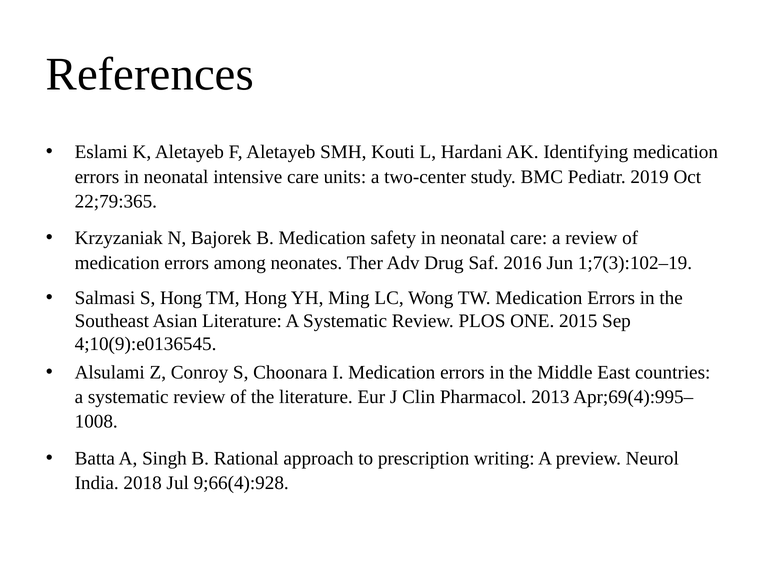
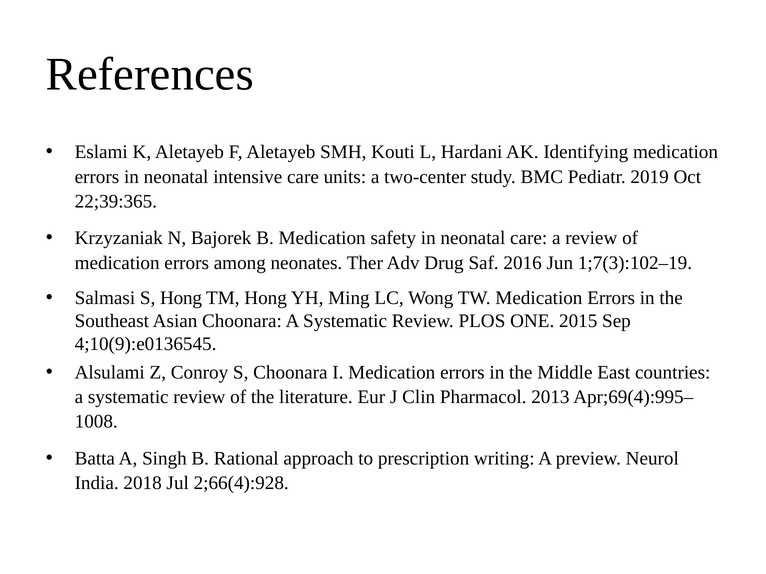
22;79:365: 22;79:365 -> 22;39:365 (116, 201)
Asian Literature: Literature -> Choonara (242, 321)
9;66(4):928: 9;66(4):928 -> 2;66(4):928 (241, 483)
